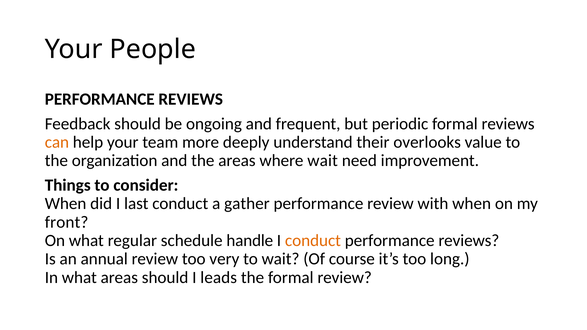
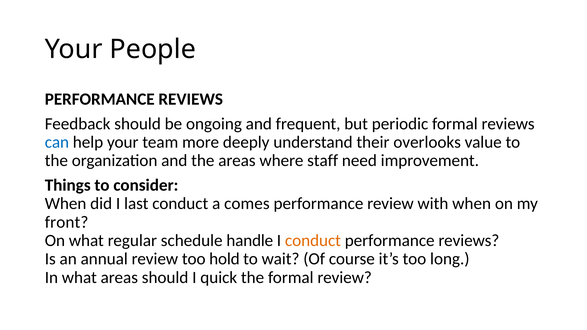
can colour: orange -> blue (57, 142)
where wait: wait -> staff (323, 161)
gather: gather -> comes (247, 204)
very: very -> hold (224, 259)
leads: leads -> quick (219, 278)
